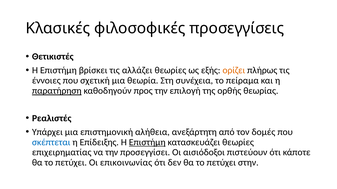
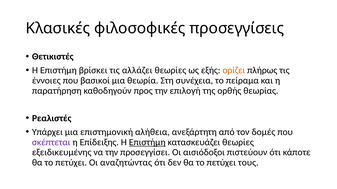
σχετική: σχετική -> βασικοί (95, 81)
παρατήρηση underline: present -> none (57, 91)
σκέπτεται colour: blue -> purple (51, 143)
επιχειρηματίας: επιχειρηματίας -> εξειδικευμένης (62, 153)
επικοινωνίας: επικοινωνίας -> αναζητώντας (126, 163)
στην: στην -> τους (248, 163)
